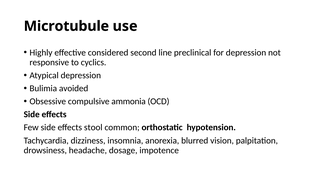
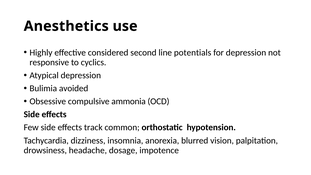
Microtubule: Microtubule -> Anesthetics (66, 26)
preclinical: preclinical -> potentials (193, 53)
stool: stool -> track (93, 127)
